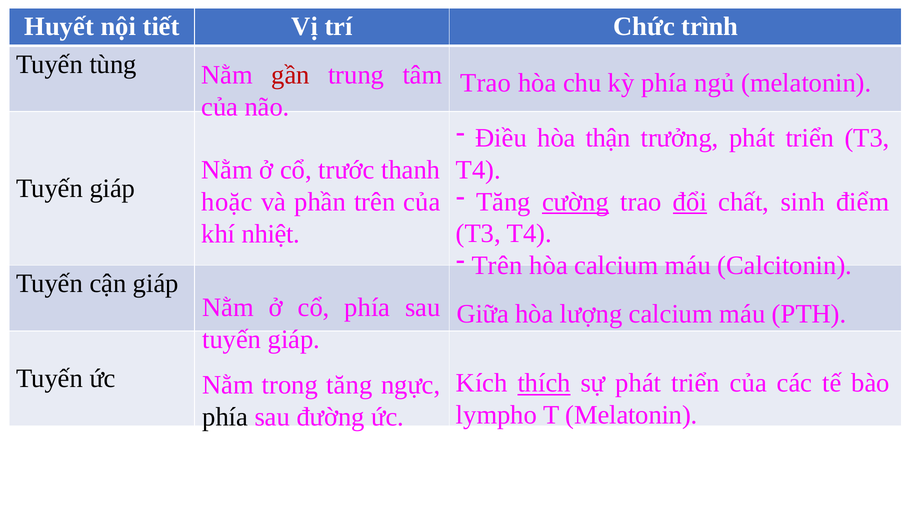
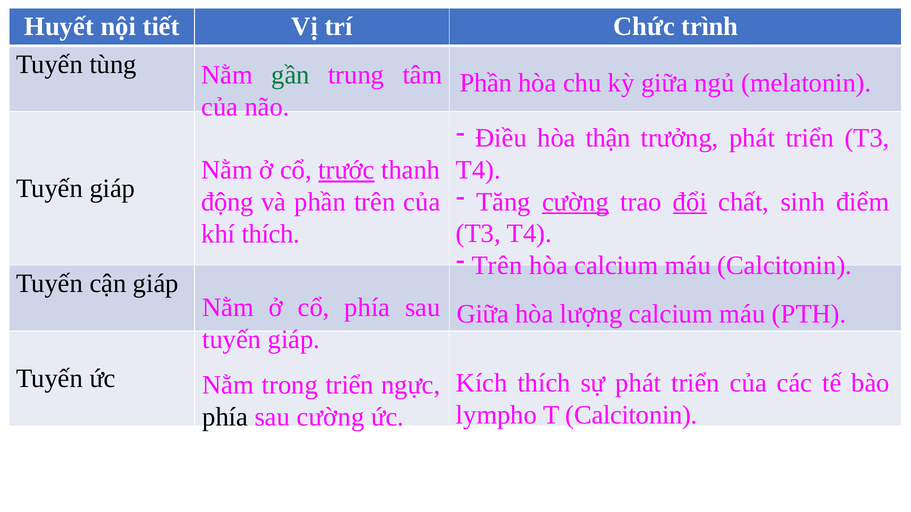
gần colour: red -> green (291, 75)
Trao: Trao -> Phần (486, 83)
kỳ phía: phía -> giữa (664, 83)
trước underline: none -> present (347, 170)
hoặc: hoặc -> động (227, 202)
khí nhiệt: nhiệt -> thích (271, 234)
thích underline: present -> none (544, 383)
trong tăng: tăng -> triển (350, 386)
T Melatonin: Melatonin -> Calcitonin (631, 415)
sau đường: đường -> cường (330, 417)
